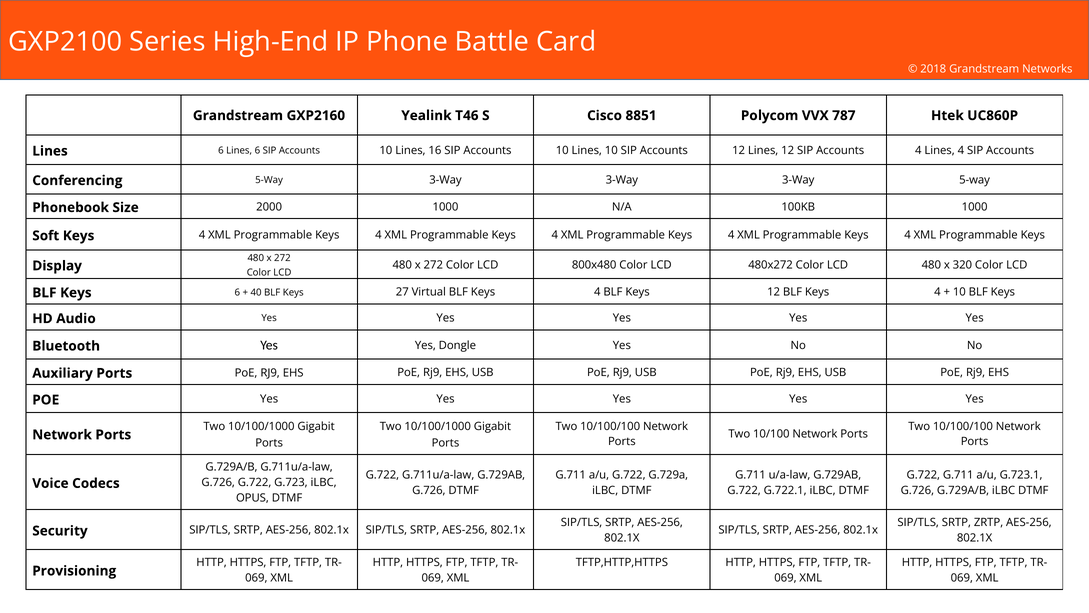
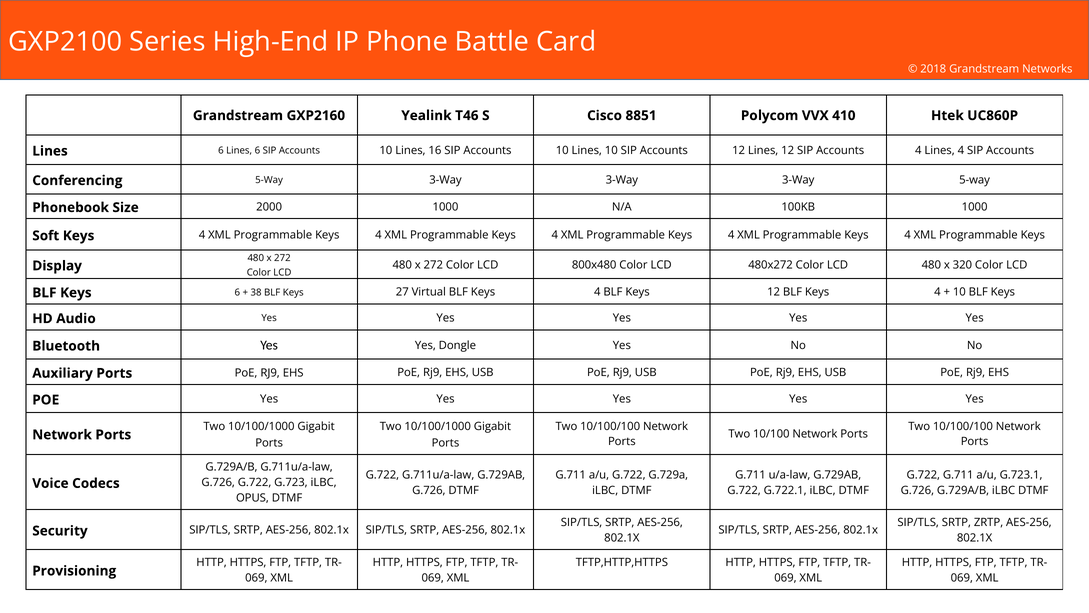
787: 787 -> 410 (844, 116)
40: 40 -> 38 (256, 292)
